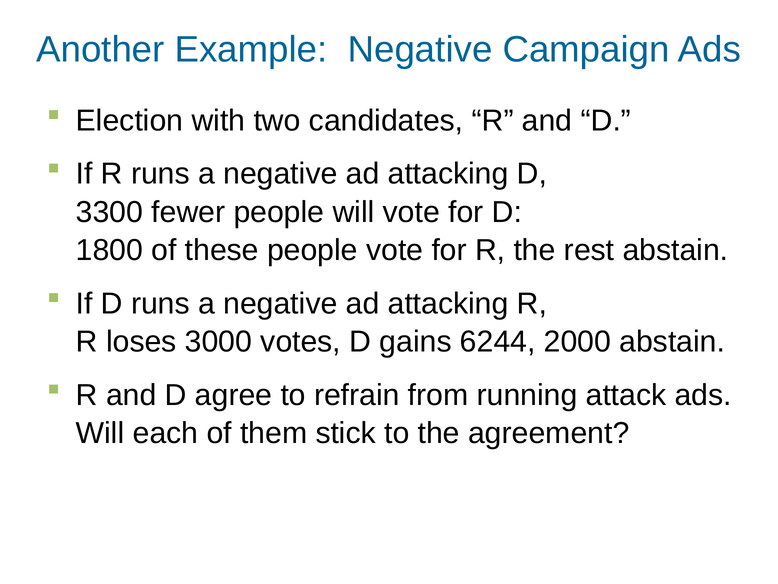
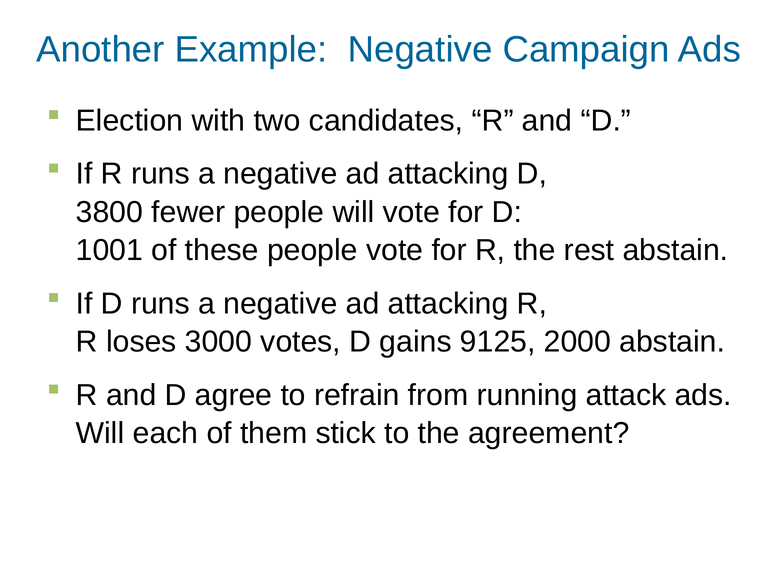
3300: 3300 -> 3800 (109, 212)
1800: 1800 -> 1001 (109, 250)
6244: 6244 -> 9125 (498, 341)
